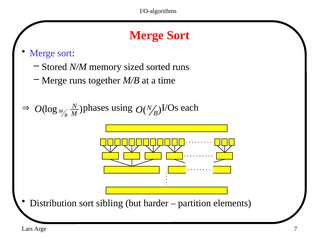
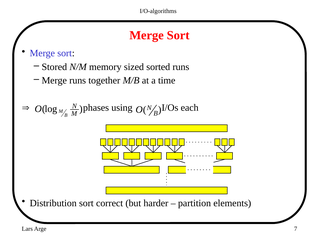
sibling: sibling -> correct (110, 203)
